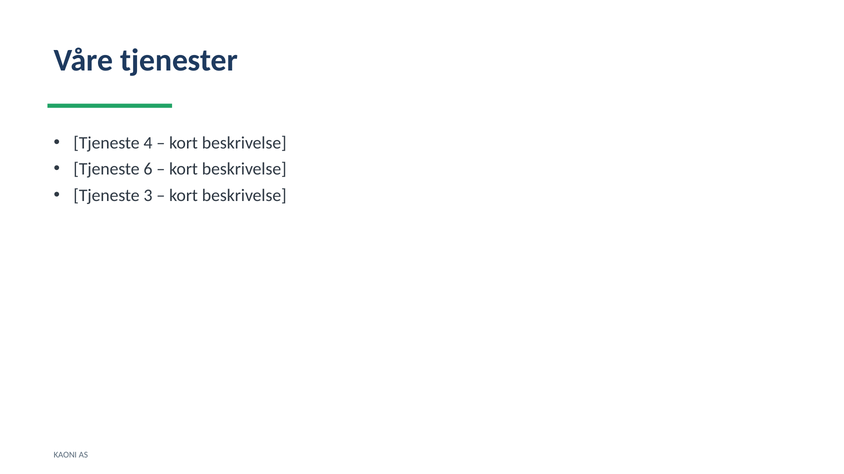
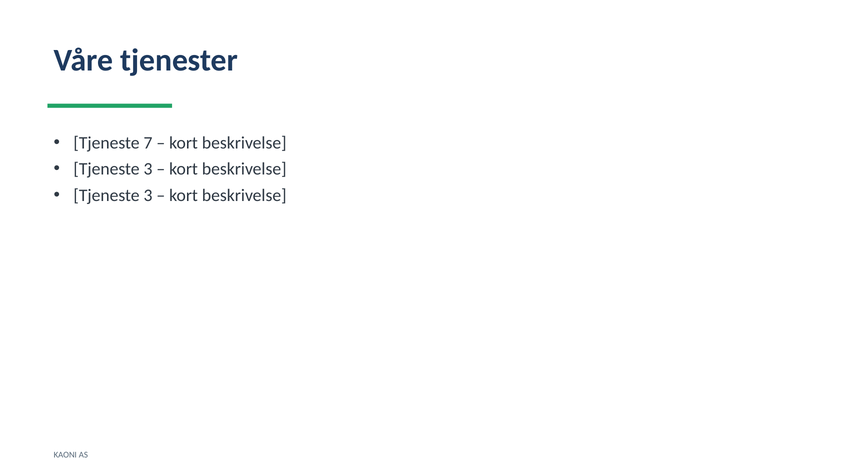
4: 4 -> 7 (148, 143)
6: 6 -> 3 (148, 169)
